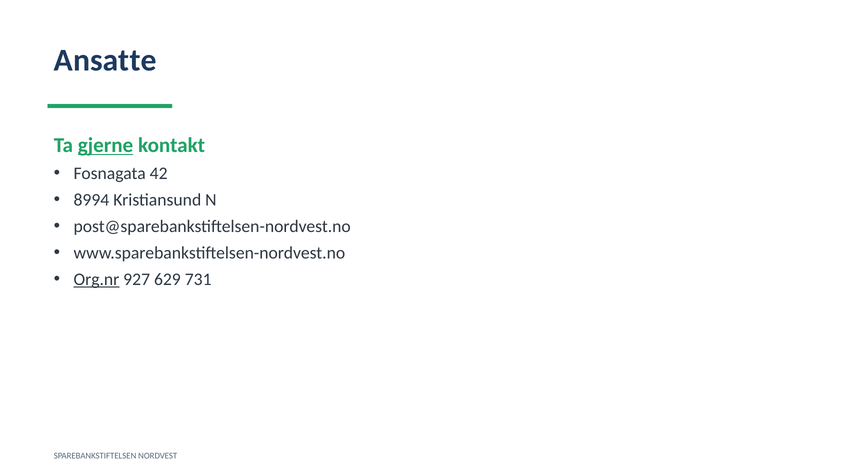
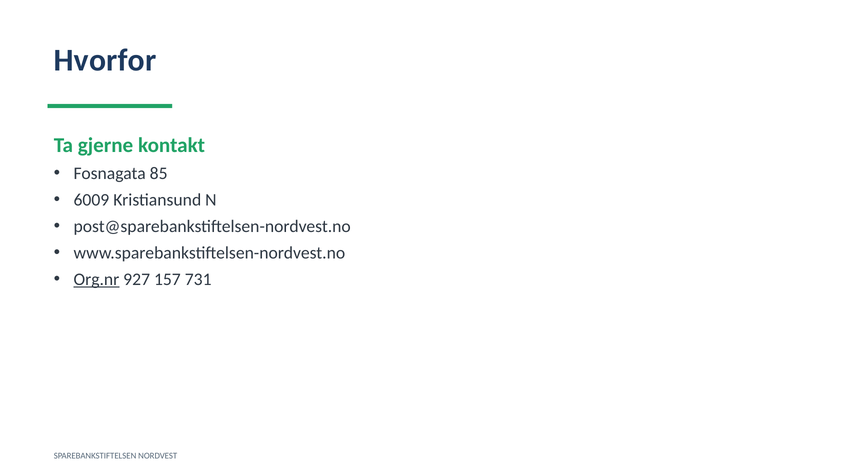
Ansatte: Ansatte -> Hvorfor (105, 60)
gjerne underline: present -> none (106, 145)
42: 42 -> 85 (159, 174)
8994: 8994 -> 6009 (91, 200)
629: 629 -> 157 (167, 279)
